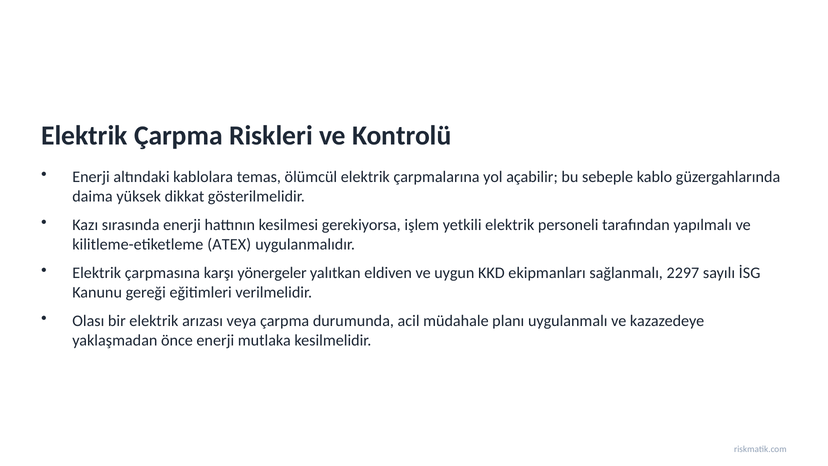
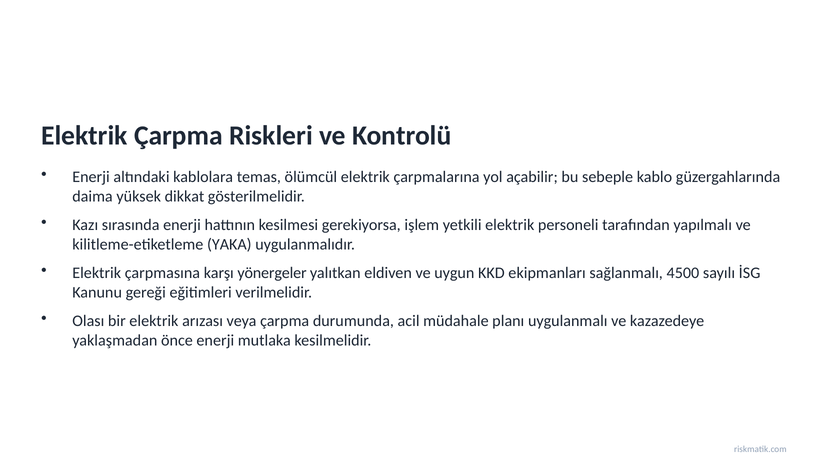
ATEX: ATEX -> YAKA (229, 244)
2297: 2297 -> 4500 (683, 273)
